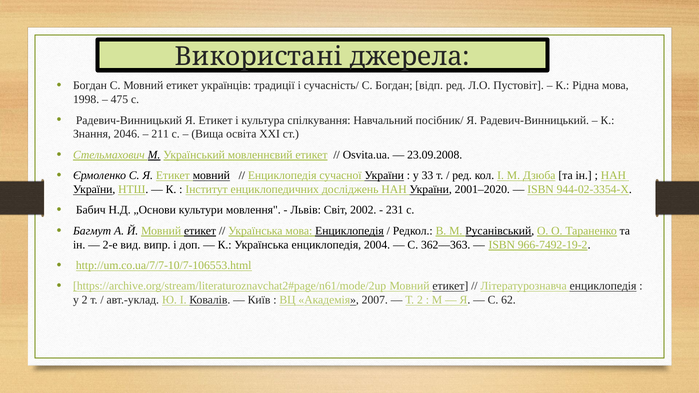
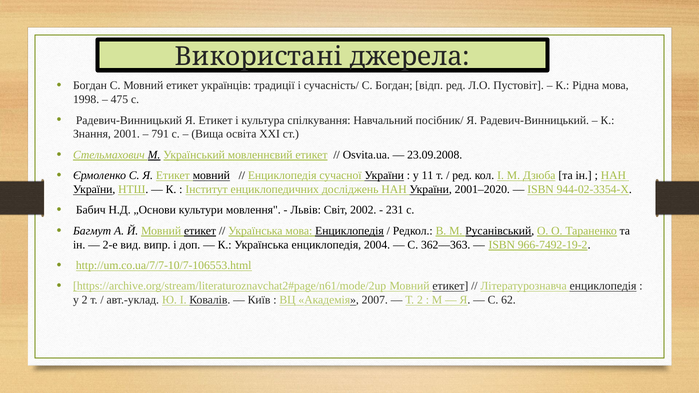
Знання 2046: 2046 -> 2001 (127, 134)
211: 211 -> 791 (160, 134)
33: 33 -> 11 (427, 176)
